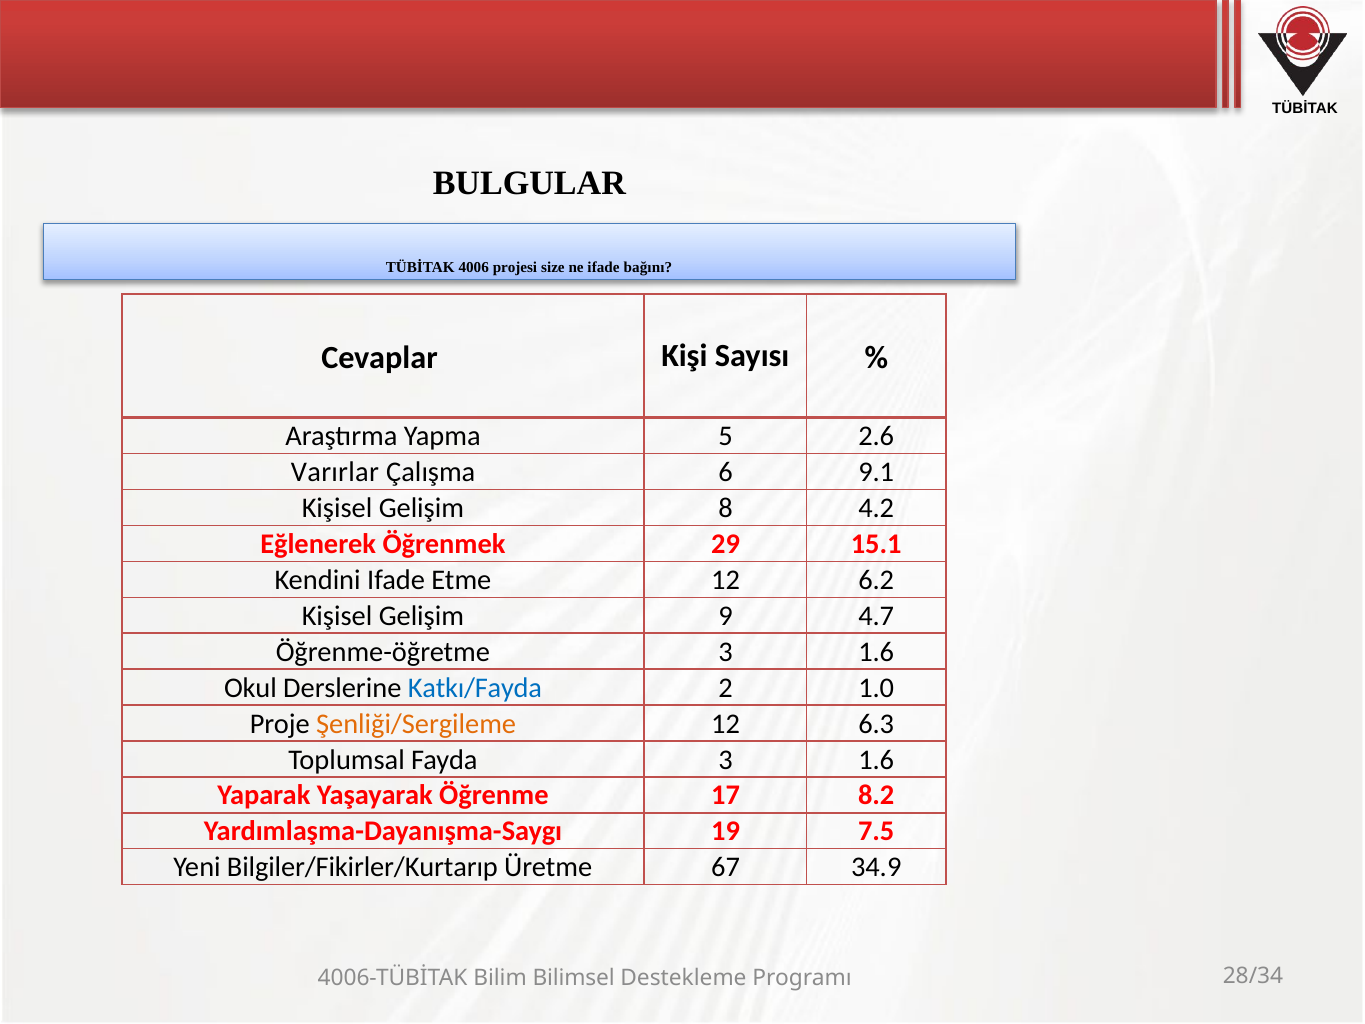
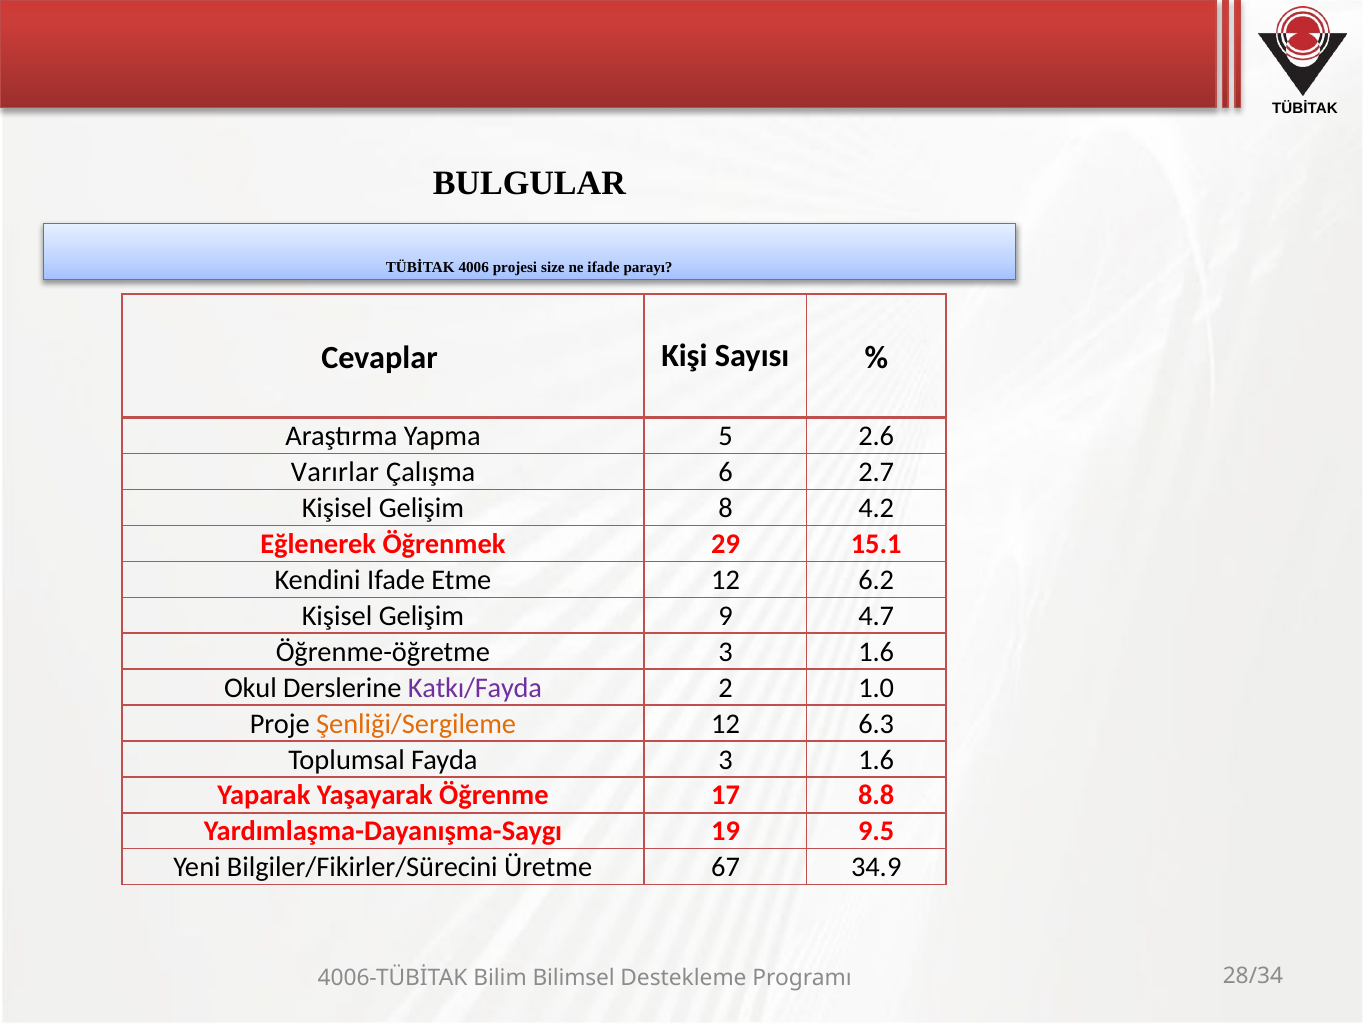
bağını: bağını -> parayı (648, 268)
9.1: 9.1 -> 2.7 (876, 472)
Katkı/Fayda colour: blue -> purple (475, 688)
8.2: 8.2 -> 8.8 (876, 795)
7.5: 7.5 -> 9.5 (876, 831)
Bilgiler/Fikirler/Kurtarıp: Bilgiler/Fikirler/Kurtarıp -> Bilgiler/Fikirler/Sürecini (362, 867)
